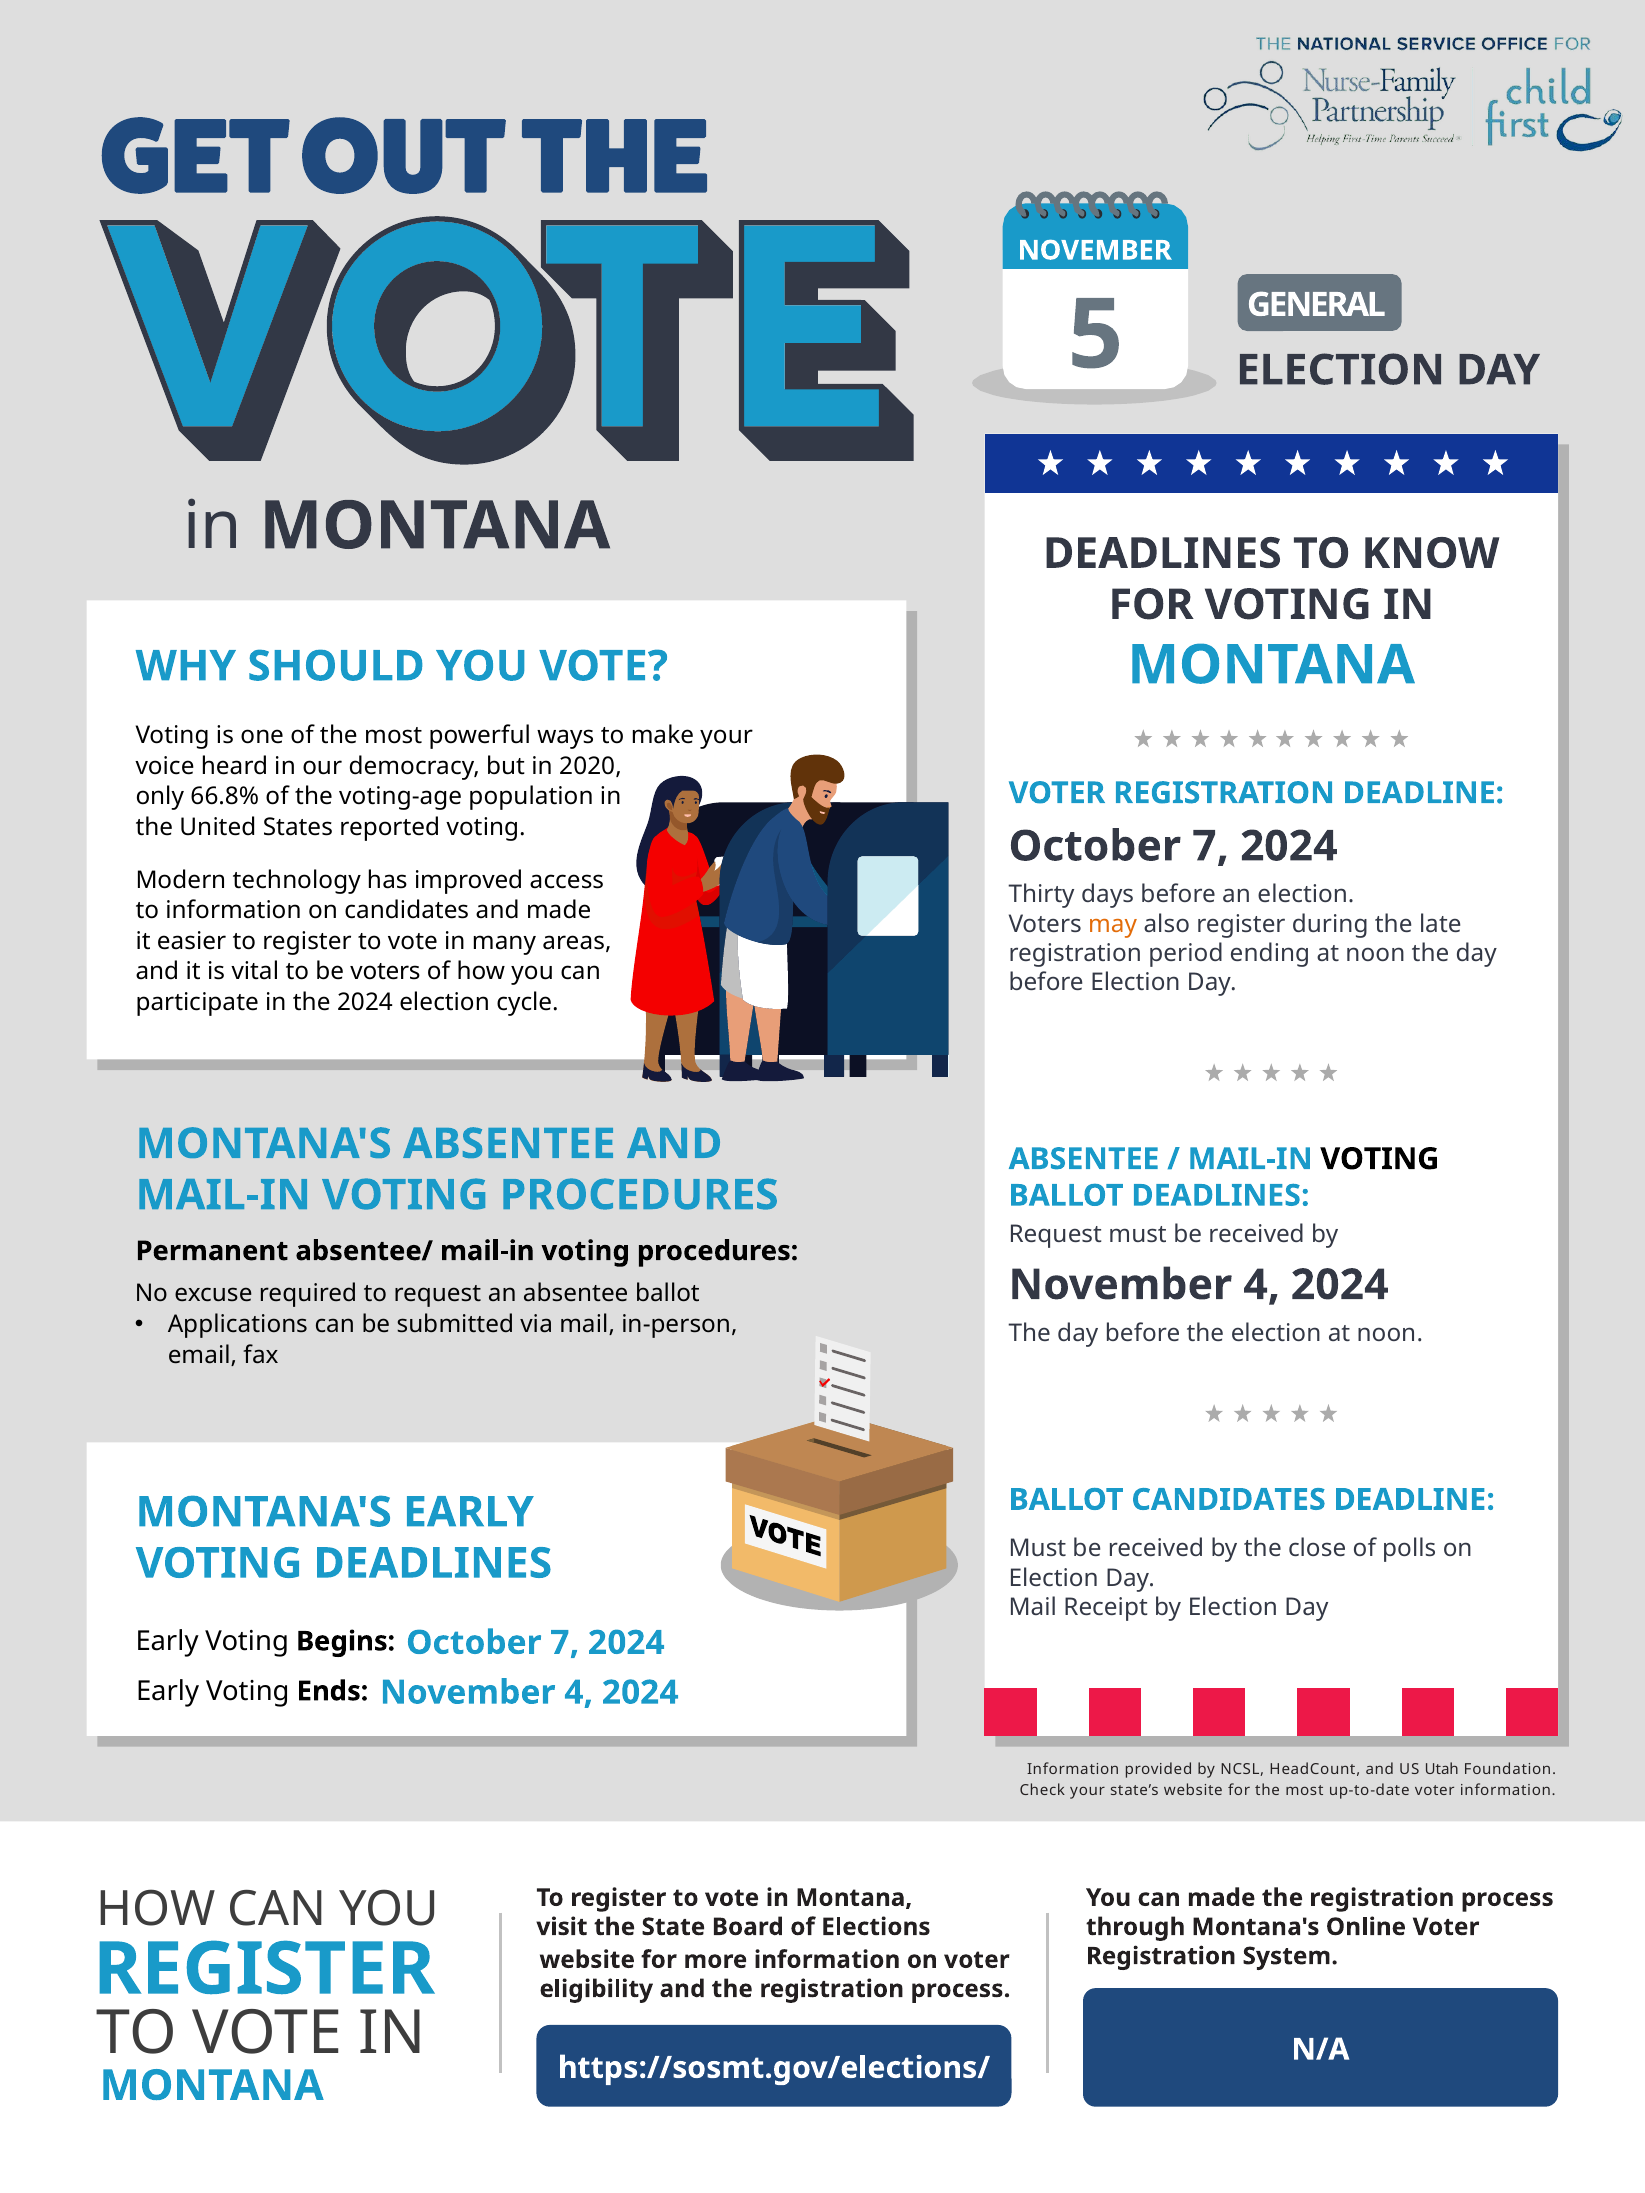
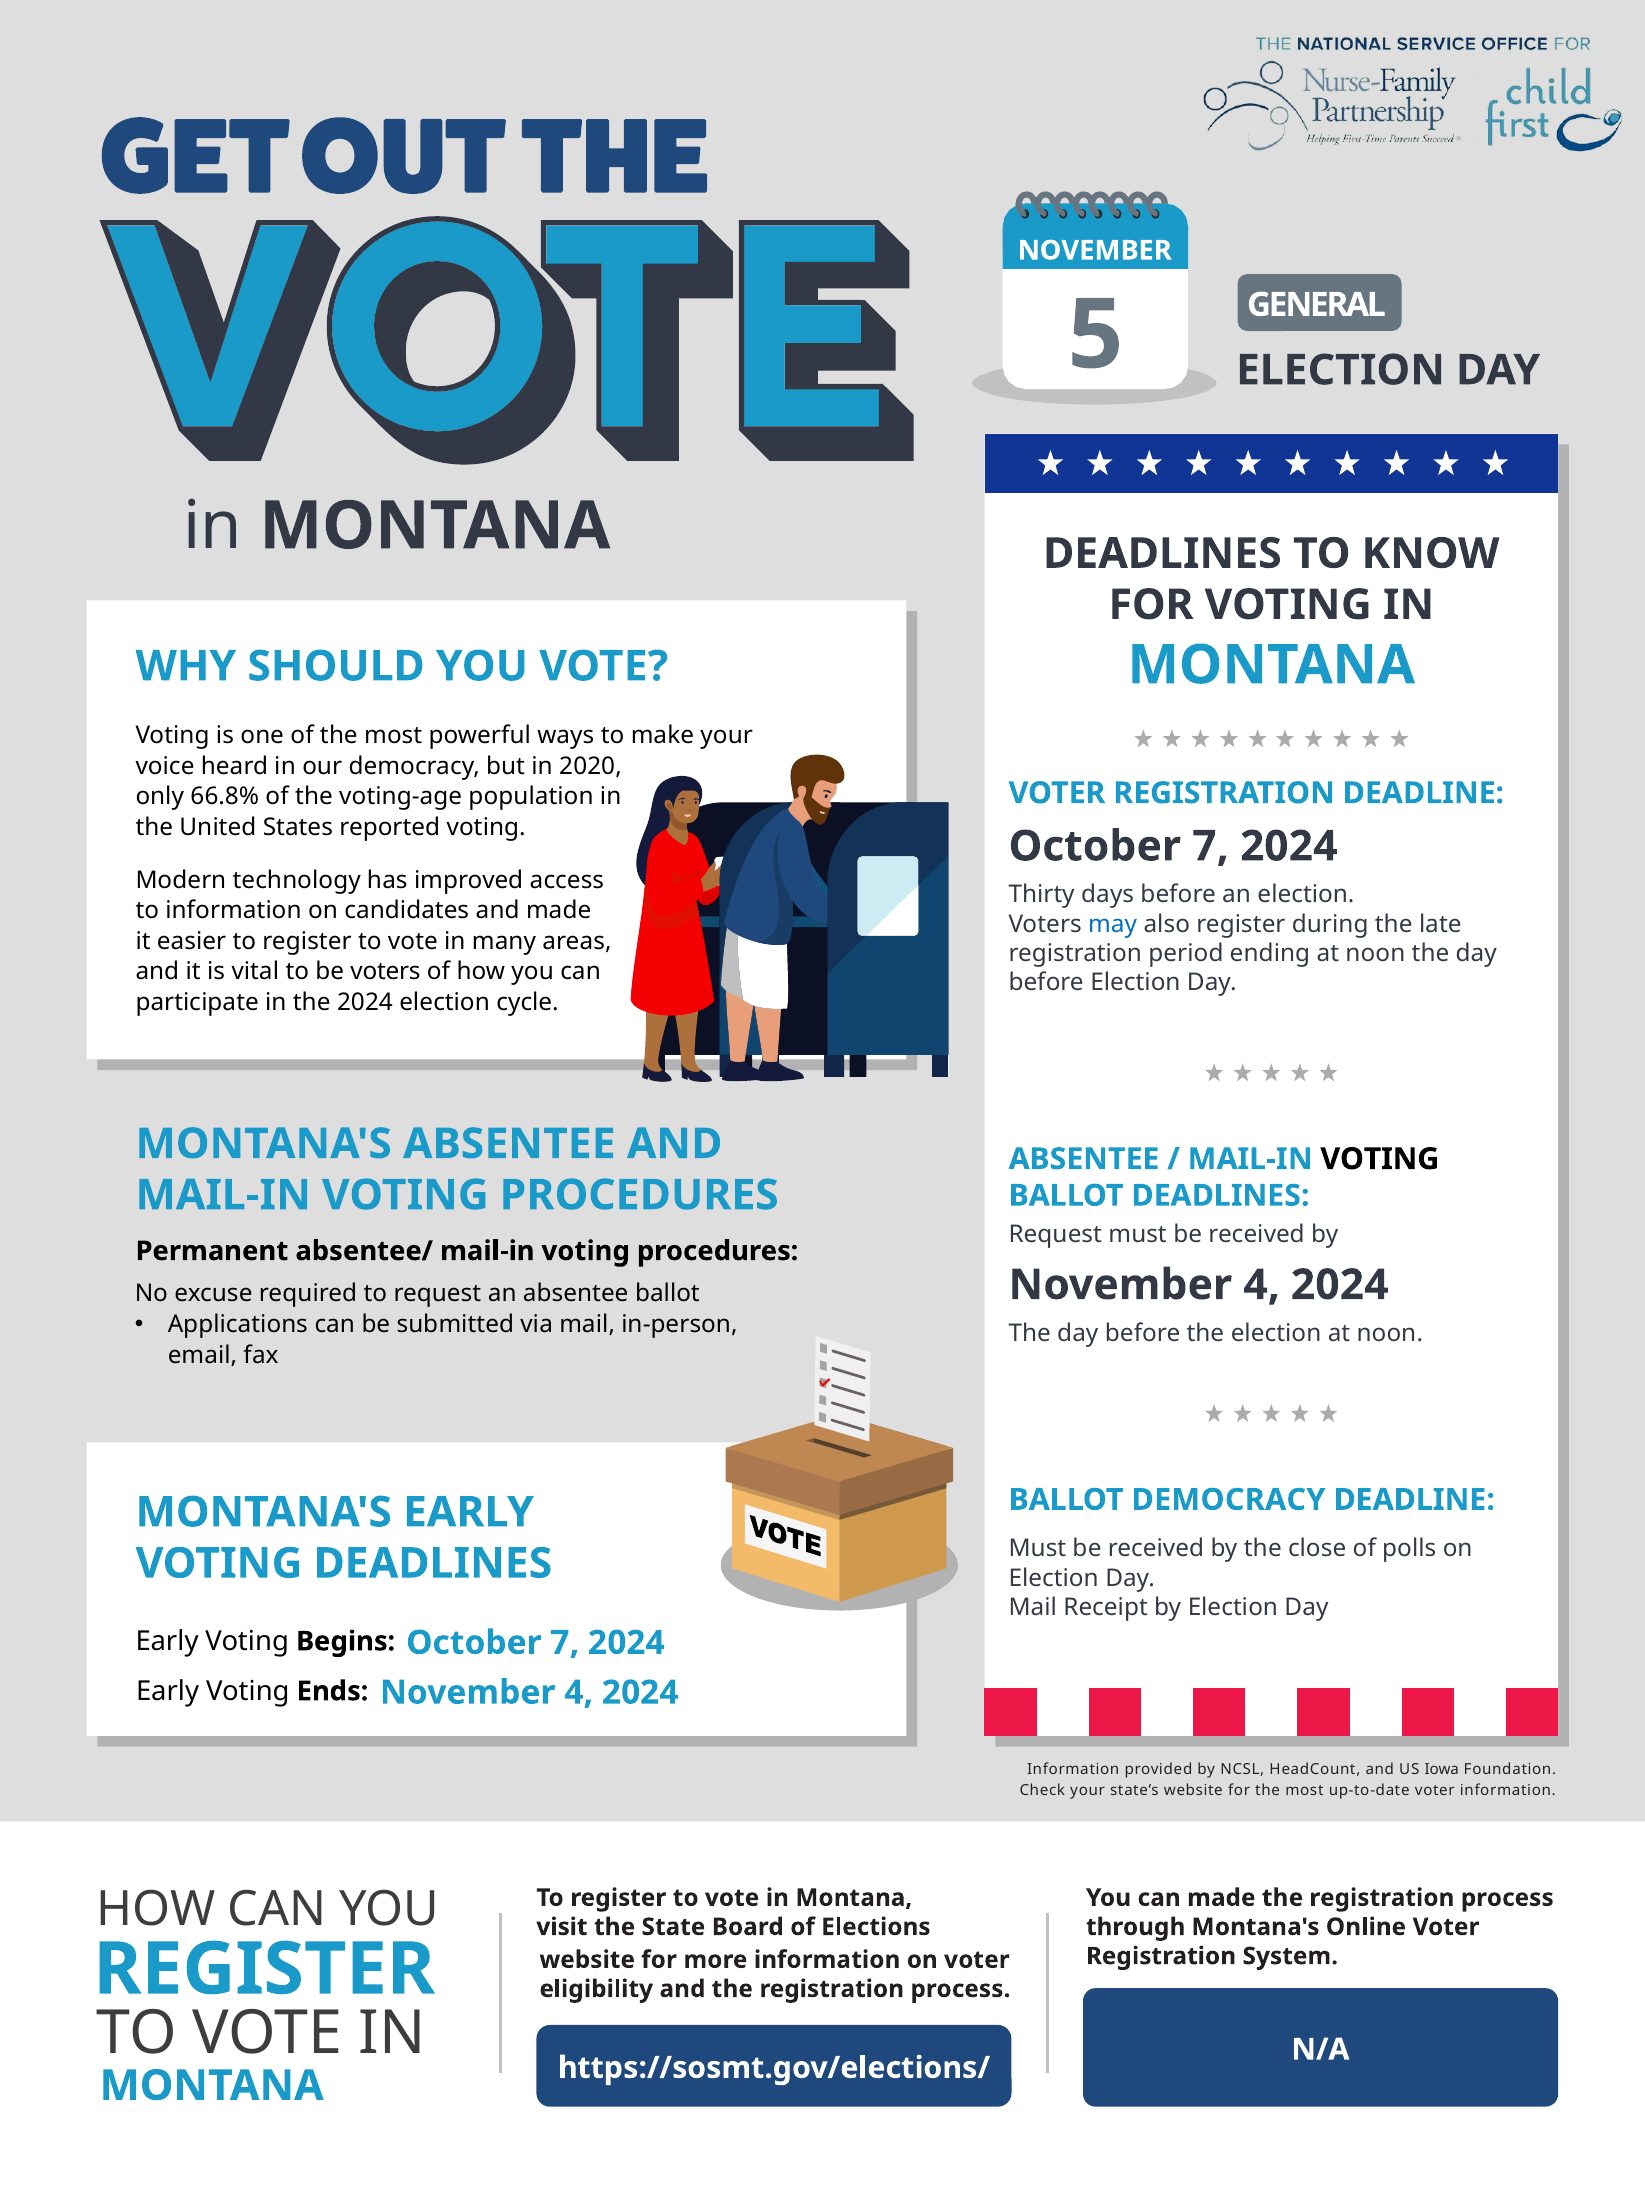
may colour: orange -> blue (1113, 924)
BALLOT CANDIDATES: CANDIDATES -> DEMOCRACY (1228, 1500)
Utah: Utah -> Iowa (1442, 1770)
